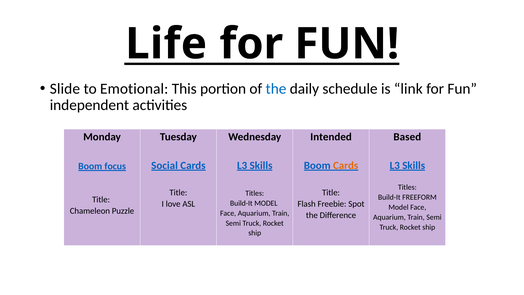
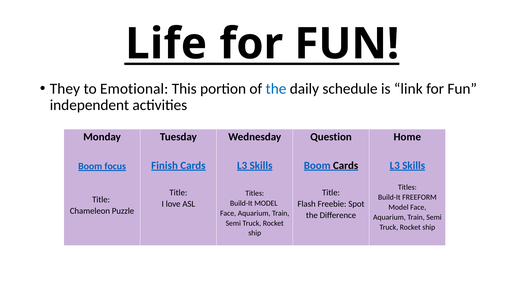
Slide: Slide -> They (65, 89)
Intended: Intended -> Question (331, 137)
Based: Based -> Home (407, 137)
Social: Social -> Finish (165, 165)
Cards colour: orange -> black (346, 165)
